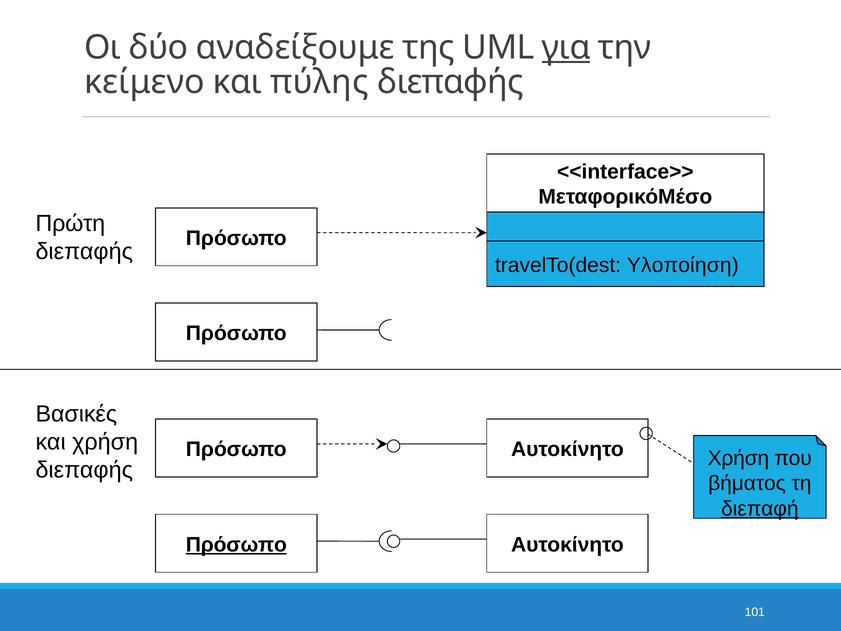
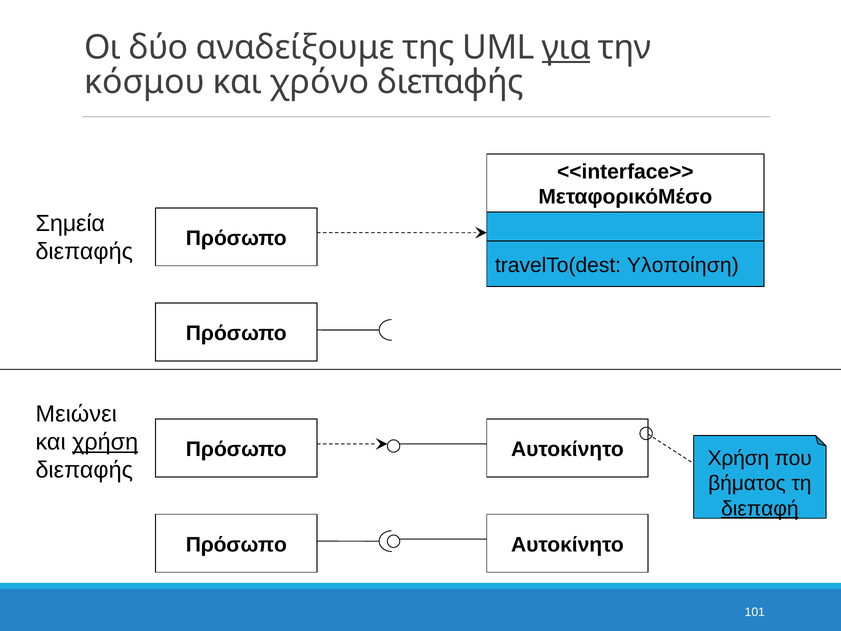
κείμενο: κείμενο -> κόσμου (145, 82)
πύλης: πύλης -> χρόνο (319, 82)
Πρώτη: Πρώτη -> Σημεία (70, 223)
Βασικές: Βασικές -> Μειώνει (76, 414)
χρήση underline: none -> present (105, 442)
Πρόσωπο underline: present -> none (236, 545)
